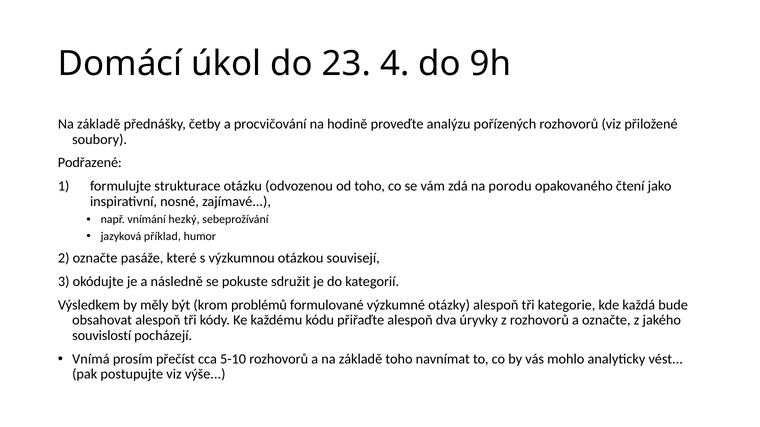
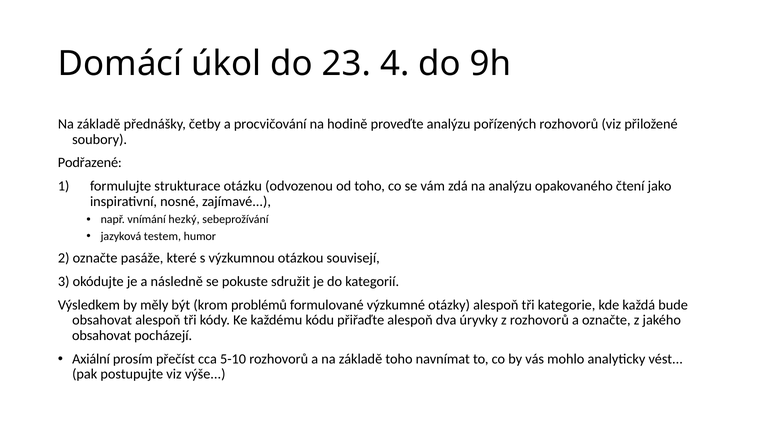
na porodu: porodu -> analýzu (510, 186)
příklad: příklad -> testem (162, 237)
souvislostí: souvislostí -> obsahovat (102, 336)
Vnímá: Vnímá -> Axiální (91, 359)
